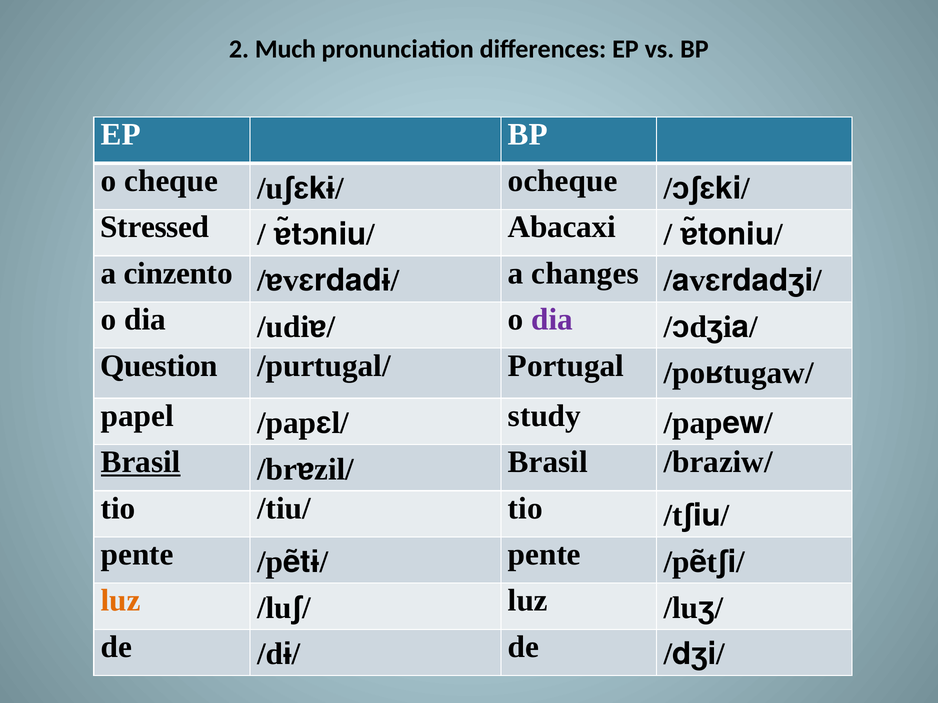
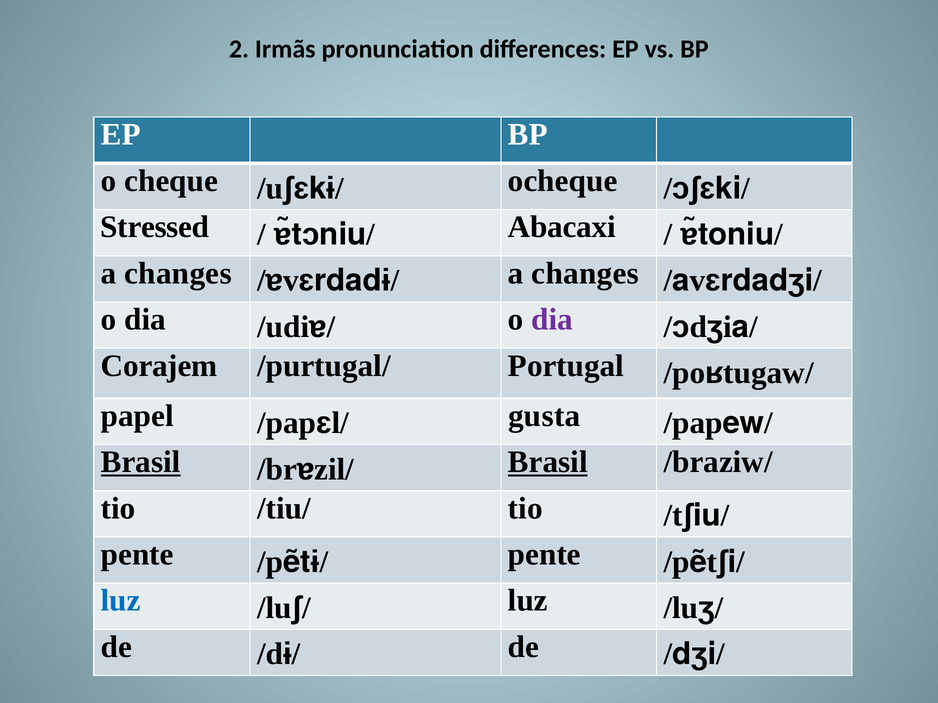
Much: Much -> Irmãs (285, 49)
cinzento: cinzento -> changes (178, 273)
Question: Question -> Corajem (159, 366)
study: study -> gusta (544, 416)
Brasil underline: none -> present (548, 462)
luz colour: orange -> blue (121, 601)
